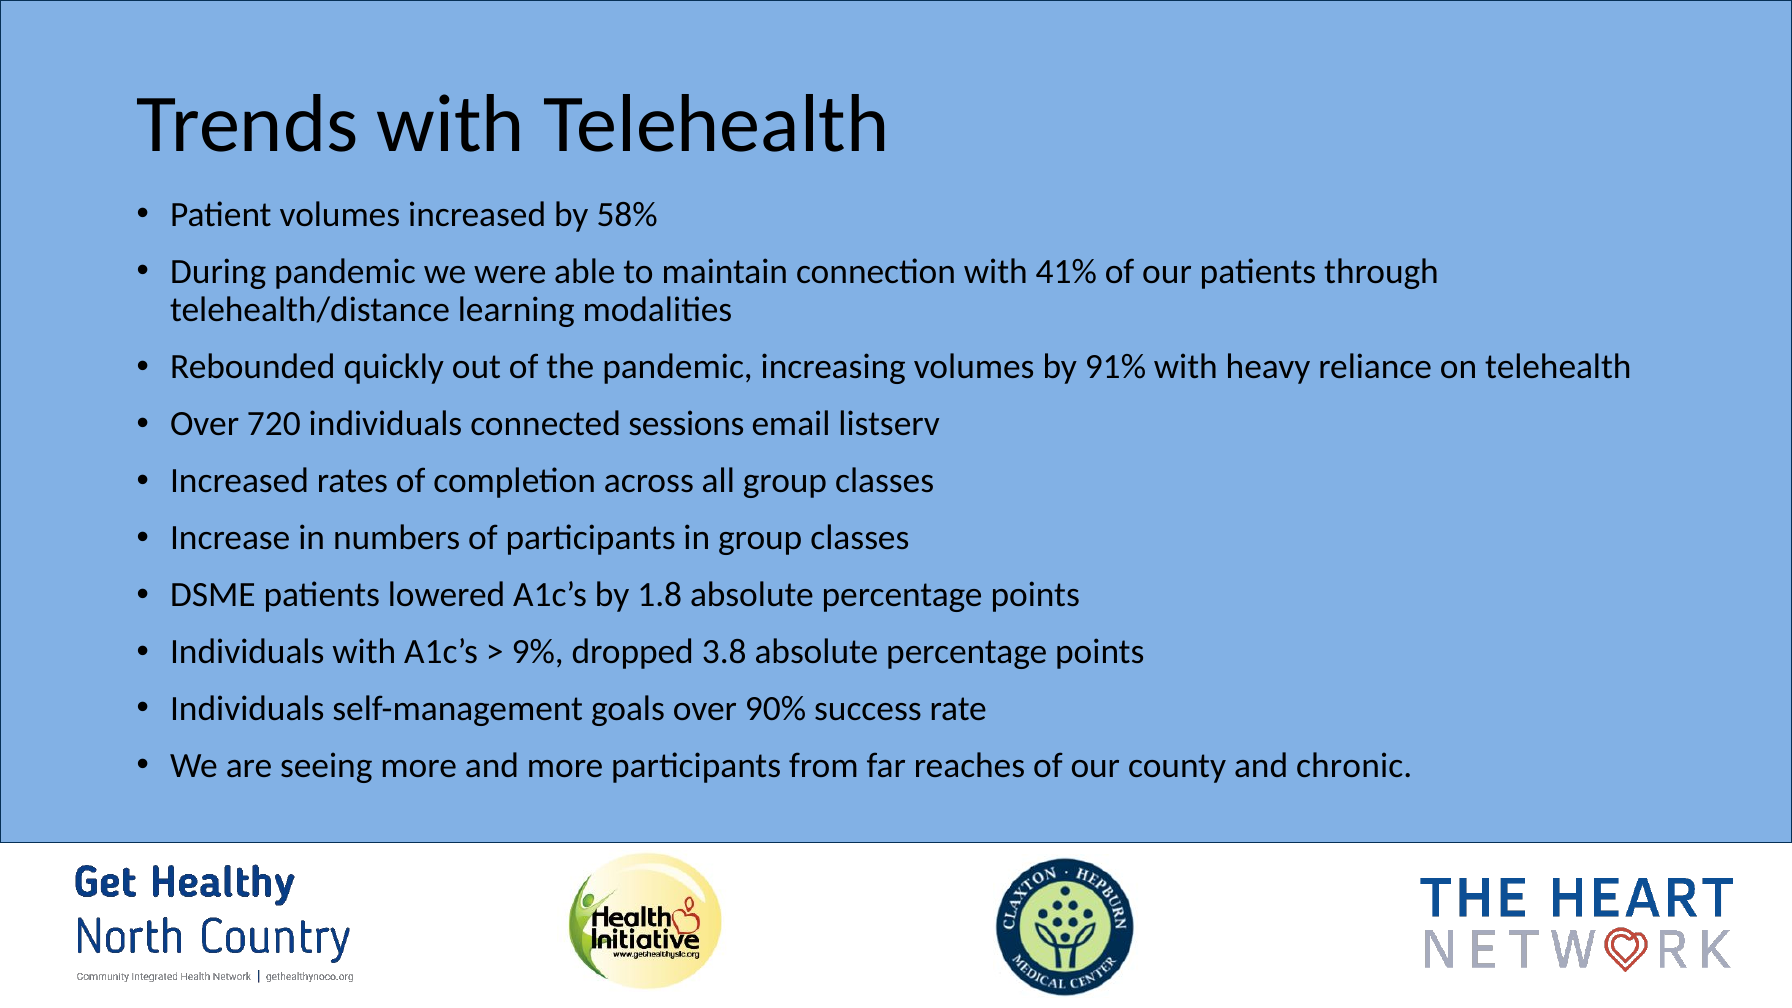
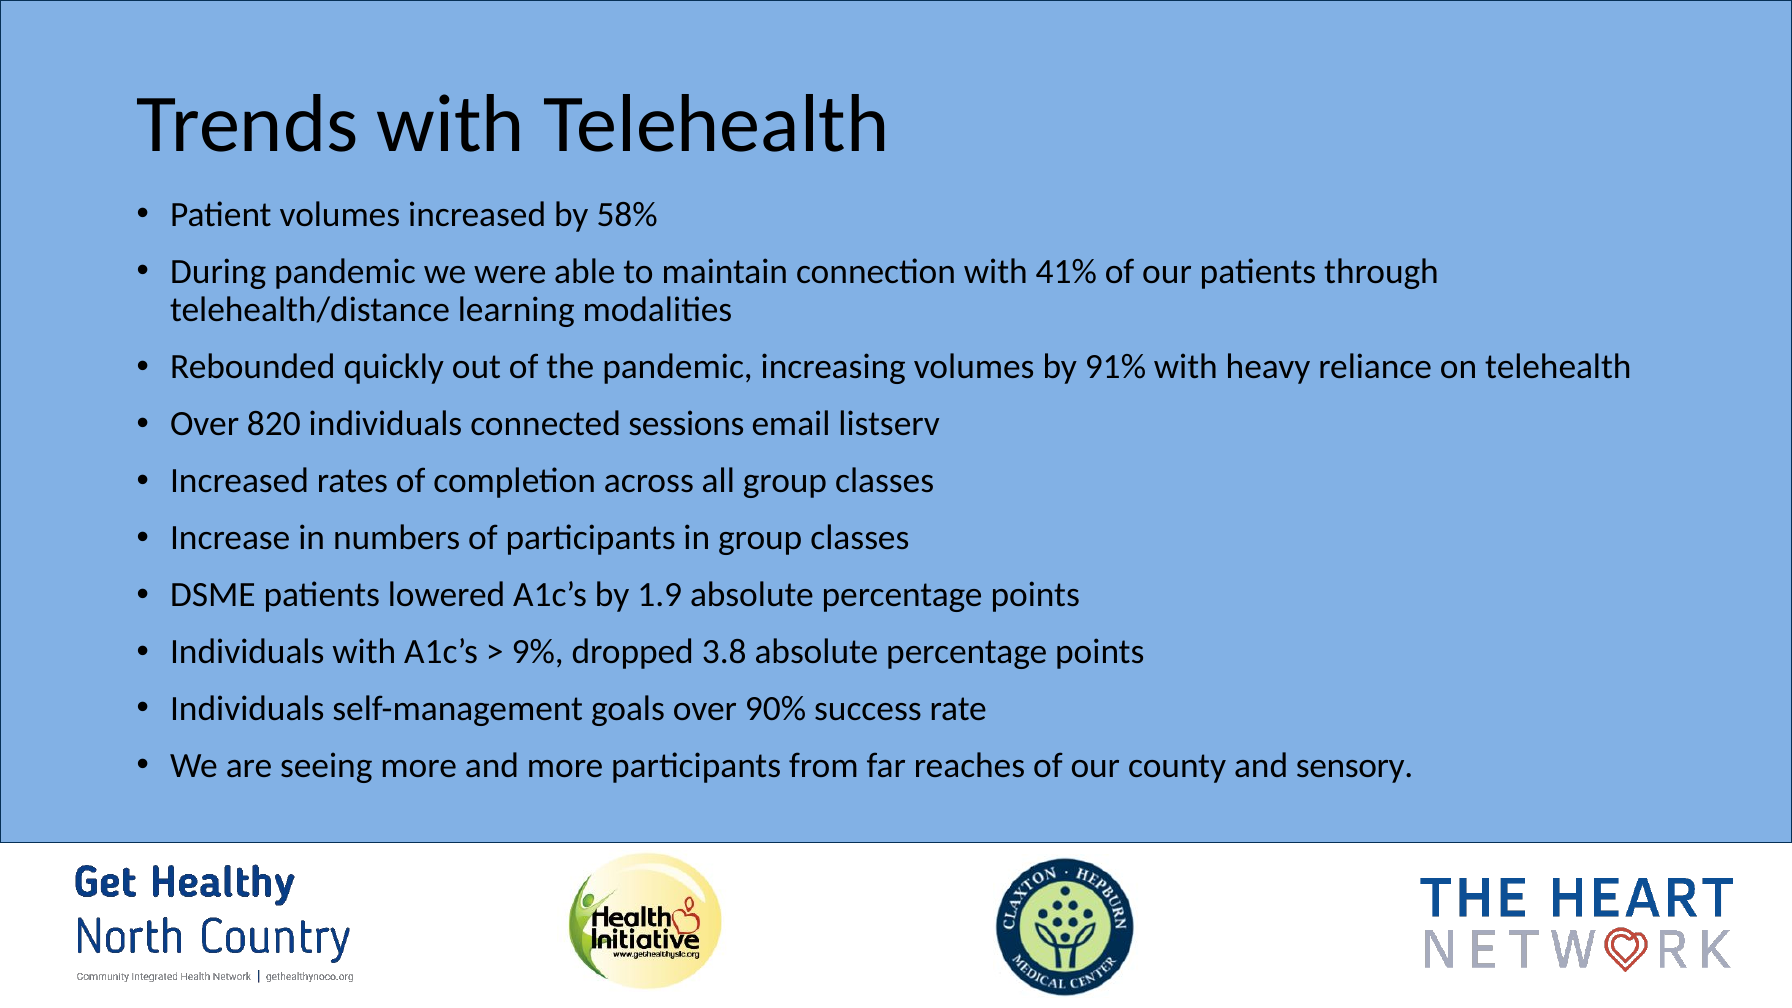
720: 720 -> 820 (274, 424)
1.8: 1.8 -> 1.9 (660, 595)
chronic: chronic -> sensory (1354, 766)
